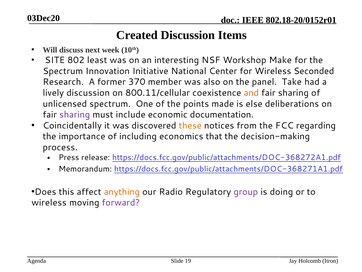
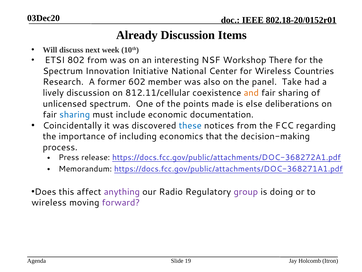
Created: Created -> Already (137, 35)
SITE: SITE -> ETSI (55, 60)
802 least: least -> from (97, 60)
Make: Make -> There (280, 60)
Seconded: Seconded -> Countries (314, 71)
370: 370 -> 602 (137, 82)
800.11/cellular: 800.11/cellular -> 812.11/cellular (158, 93)
sharing colour: purple -> blue (75, 114)
these colour: orange -> blue (190, 125)
anything colour: orange -> purple (122, 191)
